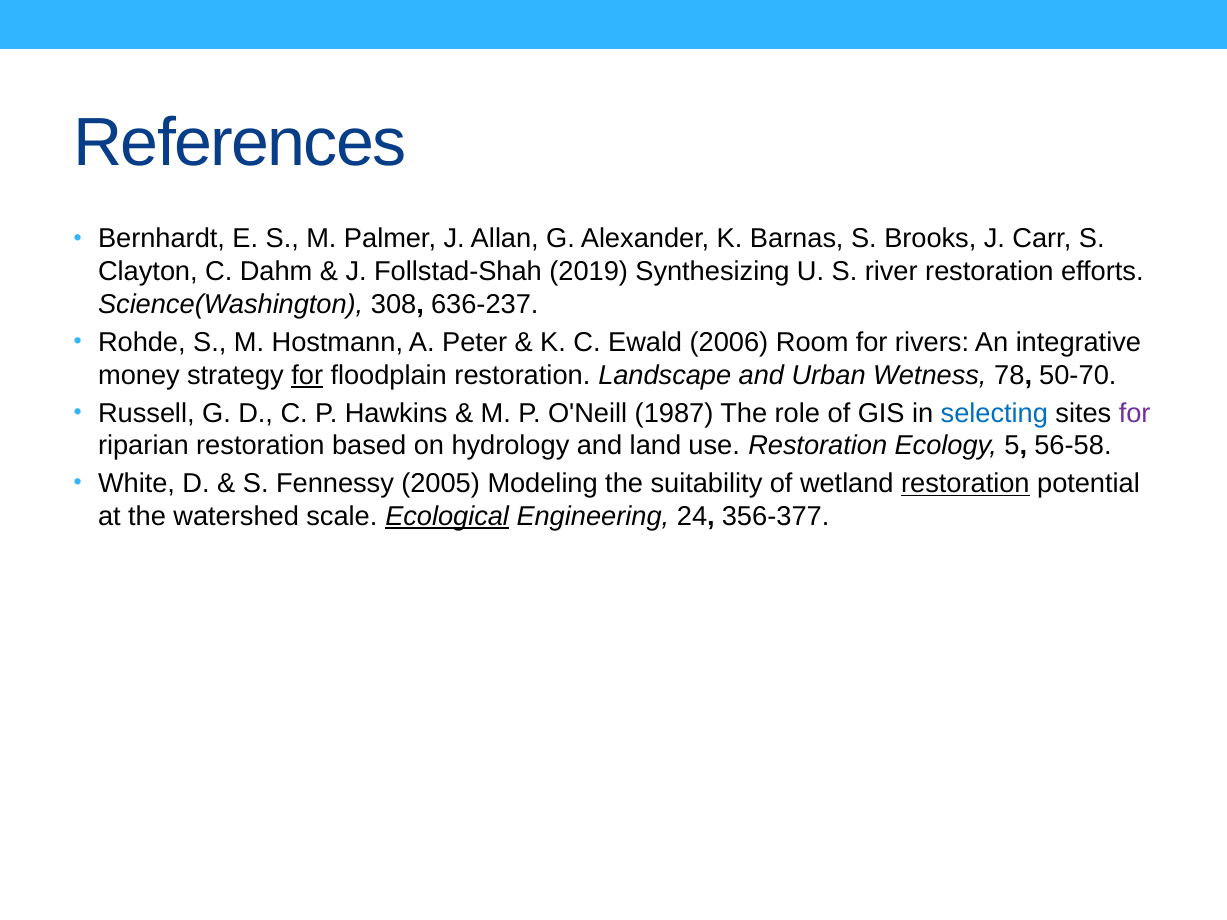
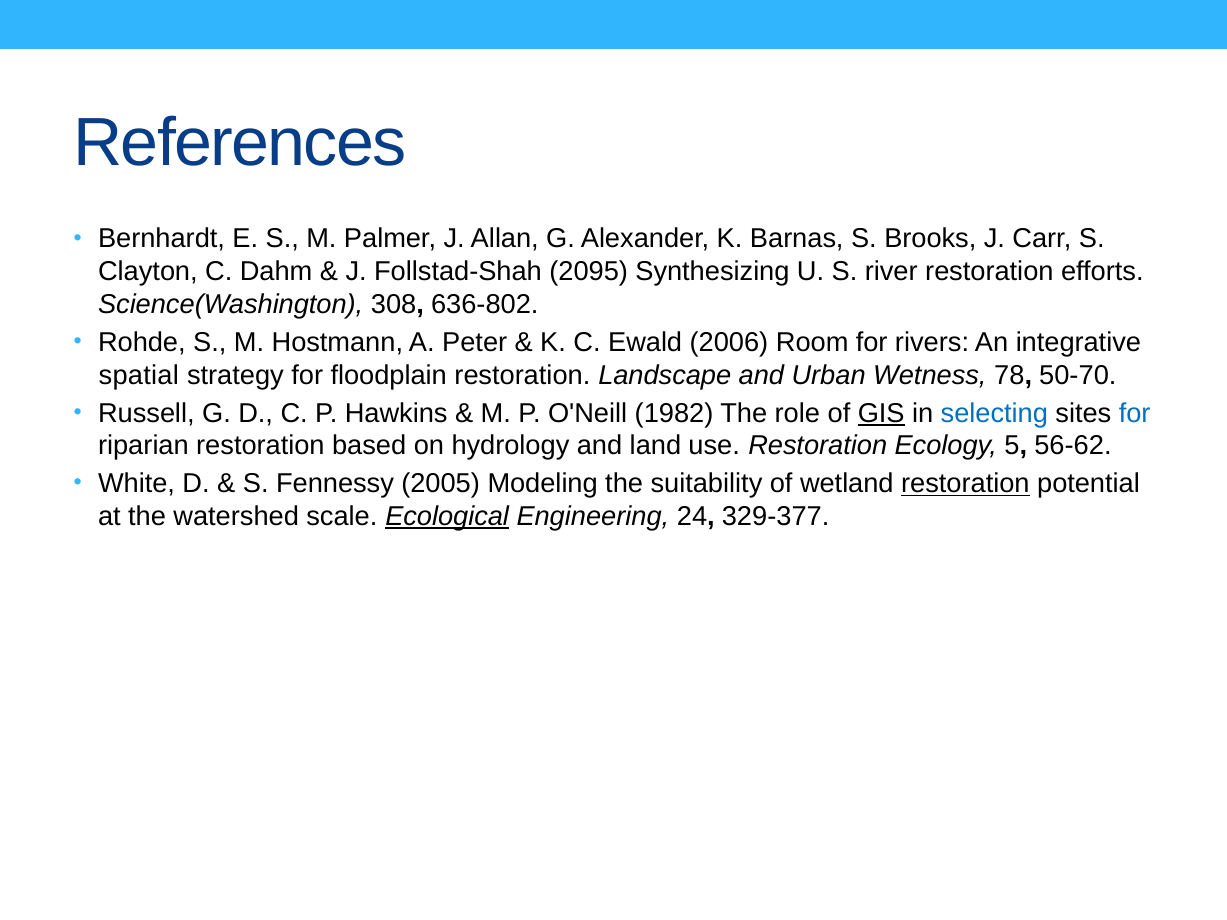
2019: 2019 -> 2095 (589, 272)
636-237: 636-237 -> 636-802 (485, 304)
money: money -> spatial (139, 375)
for underline: present -> none (307, 375)
1987: 1987 -> 1982 (674, 413)
GIS underline: none -> present (881, 413)
for colour: purple -> blue (1135, 413)
56-58: 56-58 -> 56-62 (1073, 446)
356-377: 356-377 -> 329-377 (776, 517)
